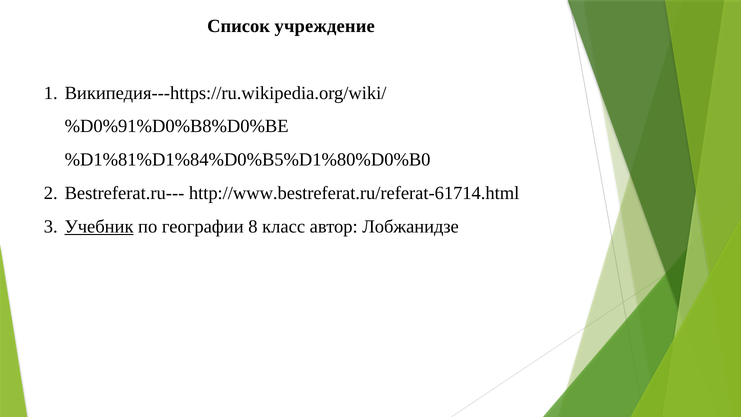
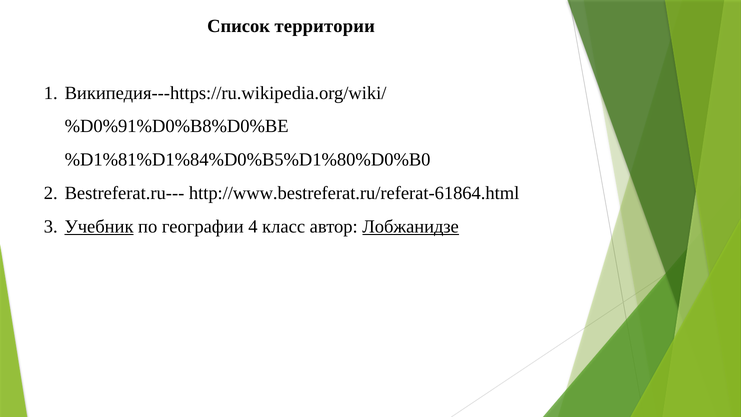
учреждение: учреждение -> территории (325, 26)
http://www.bestreferat.ru/referat-61714.html: http://www.bestreferat.ru/referat-61714.html -> http://www.bestreferat.ru/referat-61864.html (354, 193)
8: 8 -> 4 (253, 226)
Лобжанидзе underline: none -> present (411, 226)
